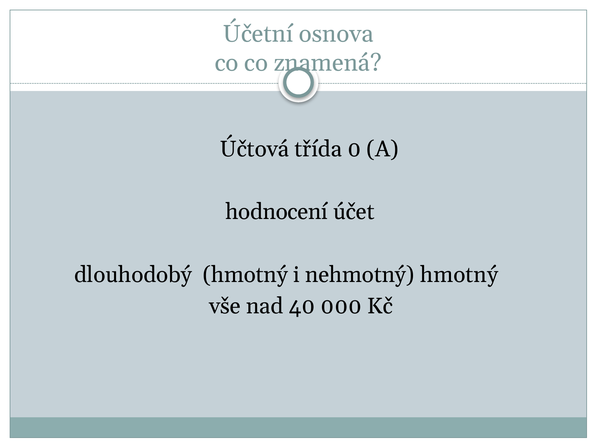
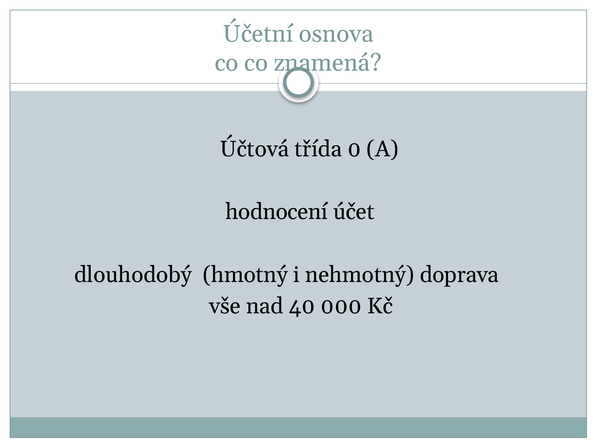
nehmotný hmotný: hmotný -> doprava (459, 275)
